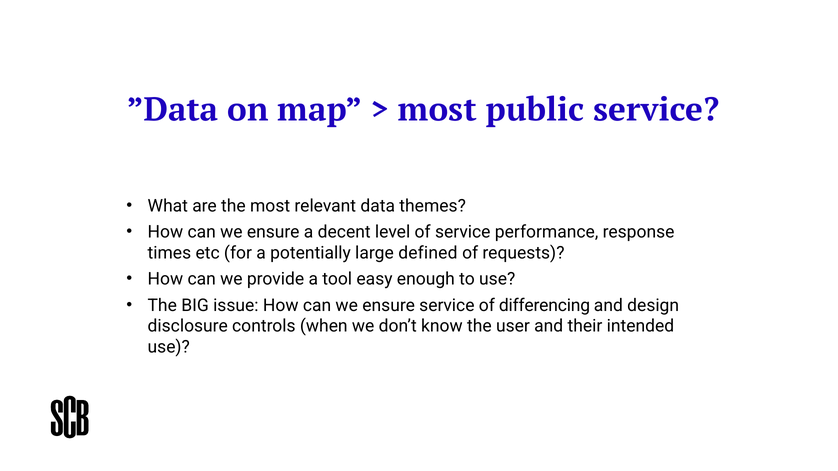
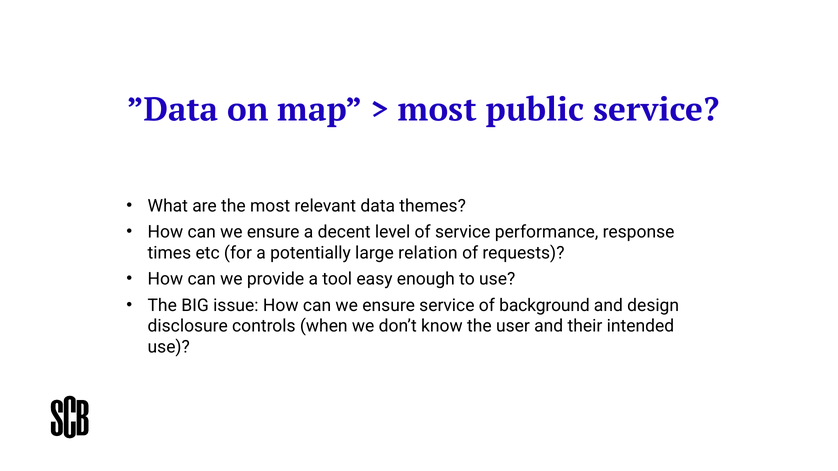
defined: defined -> relation (428, 253)
differencing: differencing -> background (545, 305)
